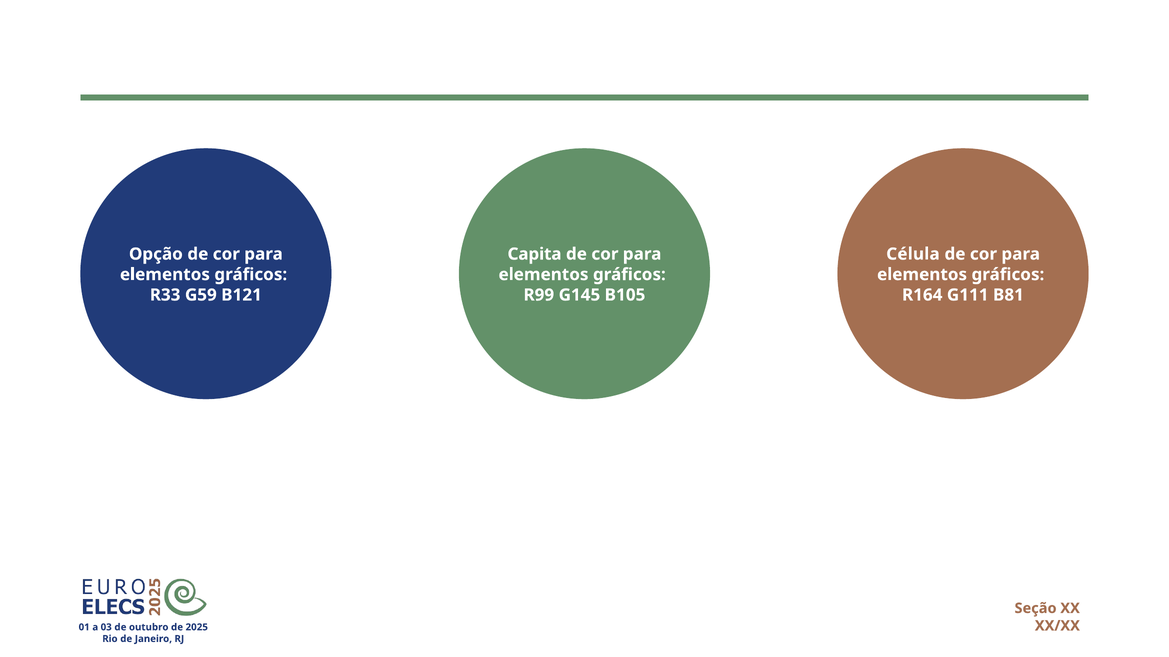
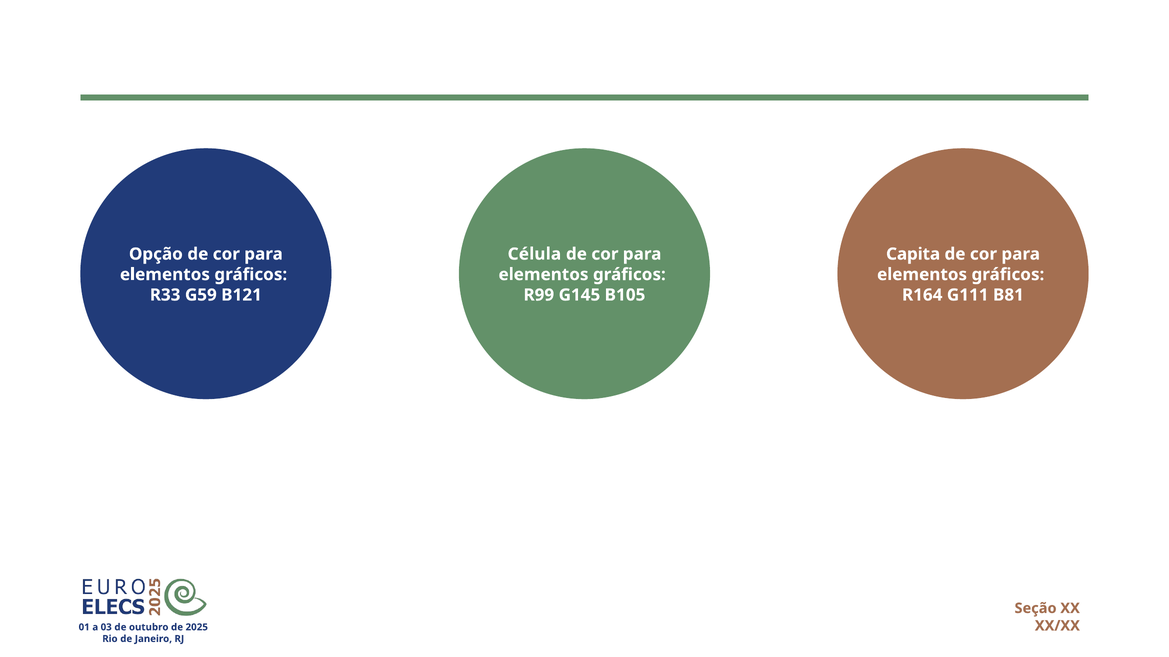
Capita: Capita -> Célula (534, 254)
Célula: Célula -> Capita (913, 254)
